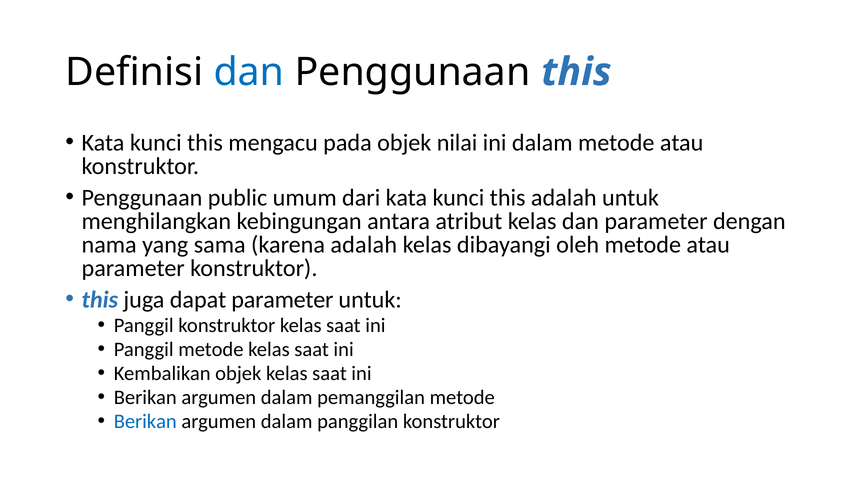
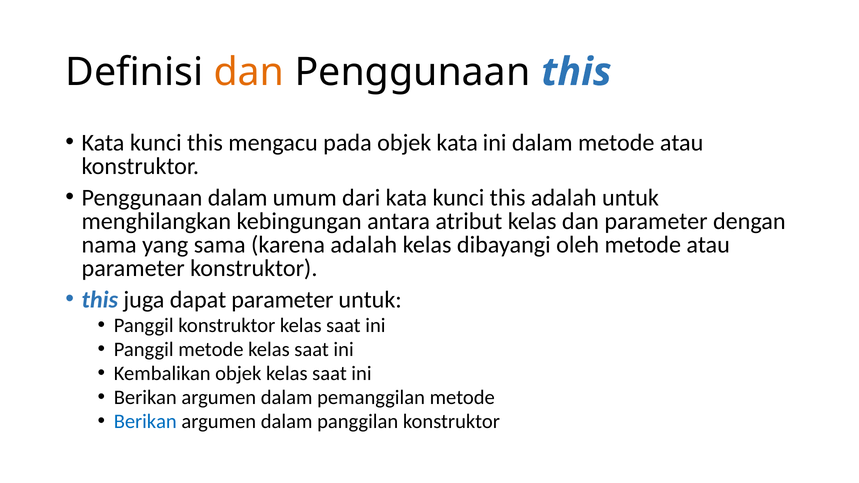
dan colour: blue -> orange (249, 72)
objek nilai: nilai -> kata (457, 143)
Penggunaan public: public -> dalam (238, 198)
